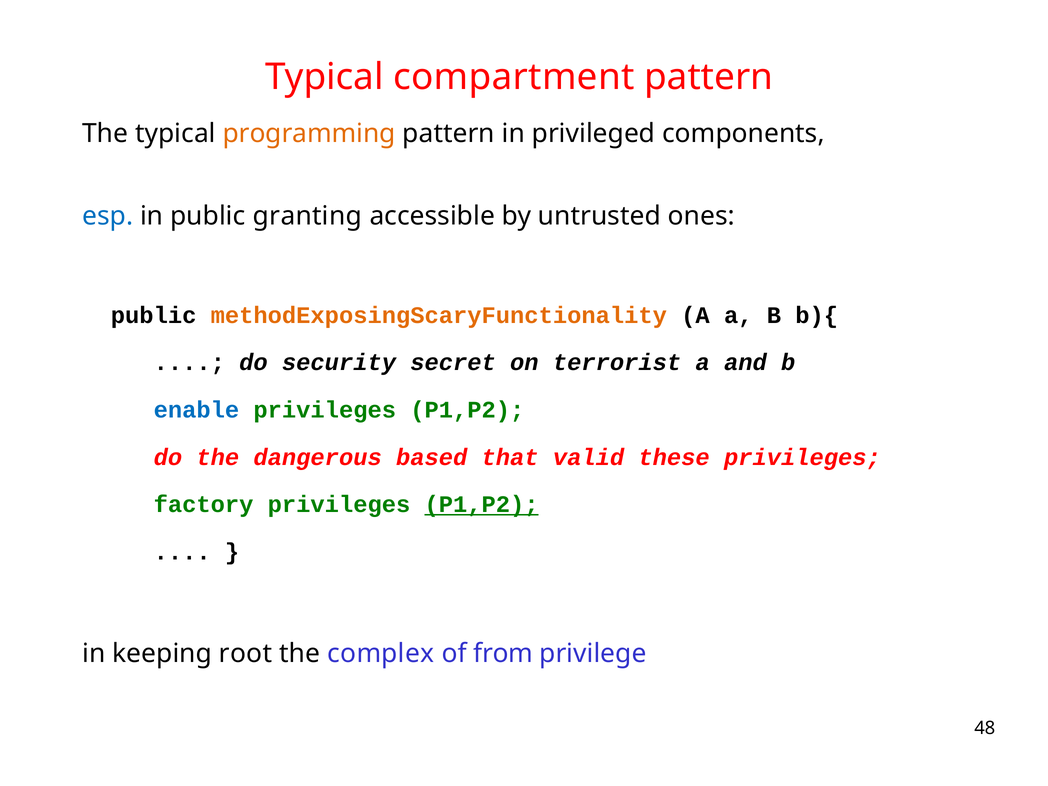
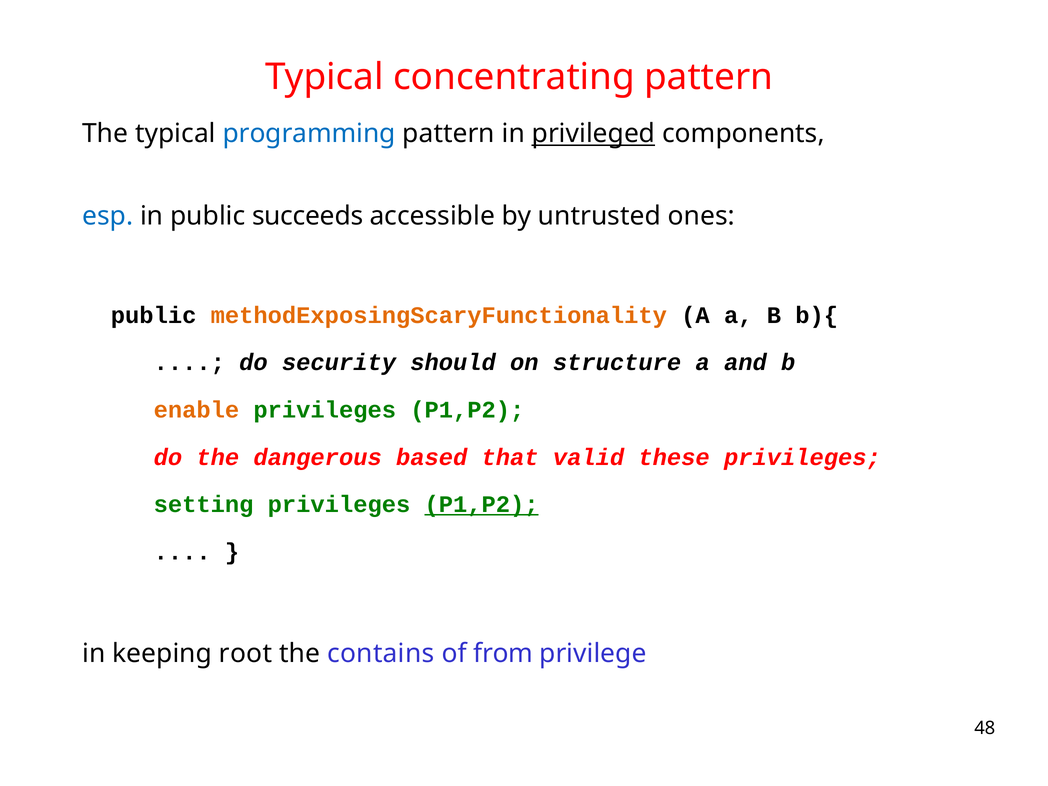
compartment: compartment -> concentrating (514, 77)
programming colour: orange -> blue (309, 134)
privileged underline: none -> present (593, 134)
granting: granting -> succeeds (308, 216)
secret: secret -> should (453, 363)
terrorist: terrorist -> structure (617, 363)
enable colour: blue -> orange (196, 410)
factory: factory -> setting (204, 505)
complex: complex -> contains (381, 653)
